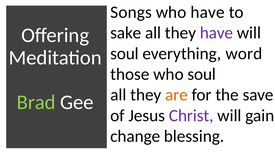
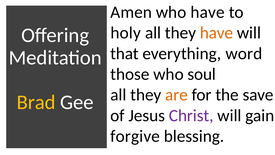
Songs: Songs -> Amen (131, 12)
sake: sake -> holy (126, 33)
have colour: purple -> orange (216, 33)
soul: soul -> that (125, 53)
Brad colour: light green -> yellow (36, 102)
change: change -> forgive (135, 136)
